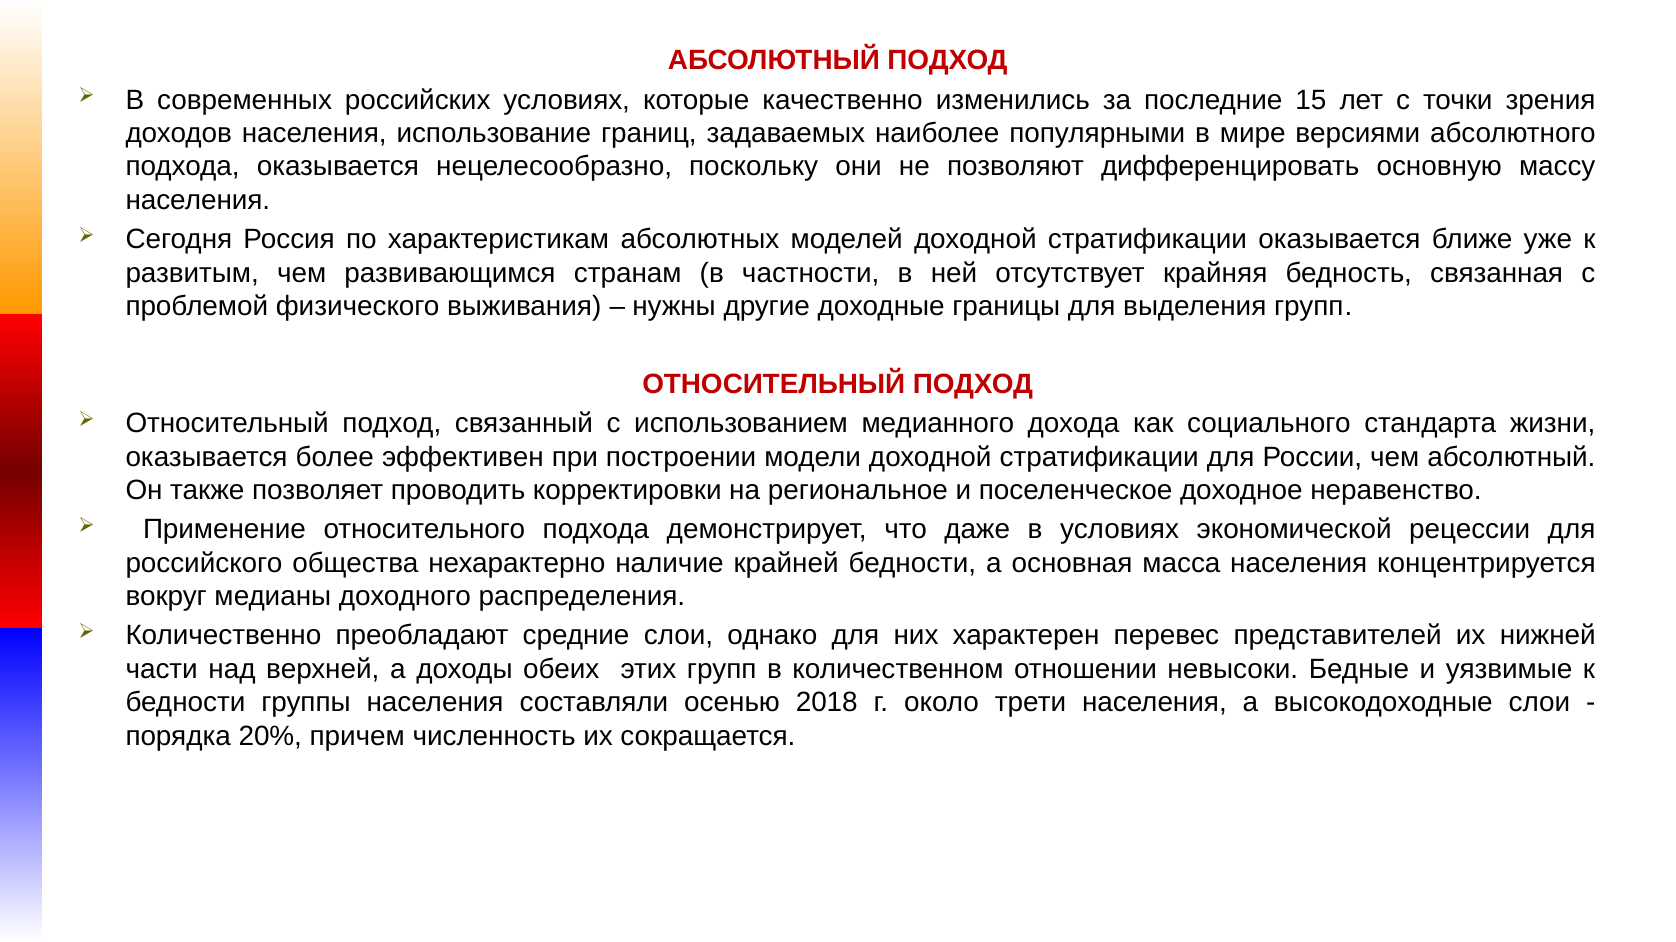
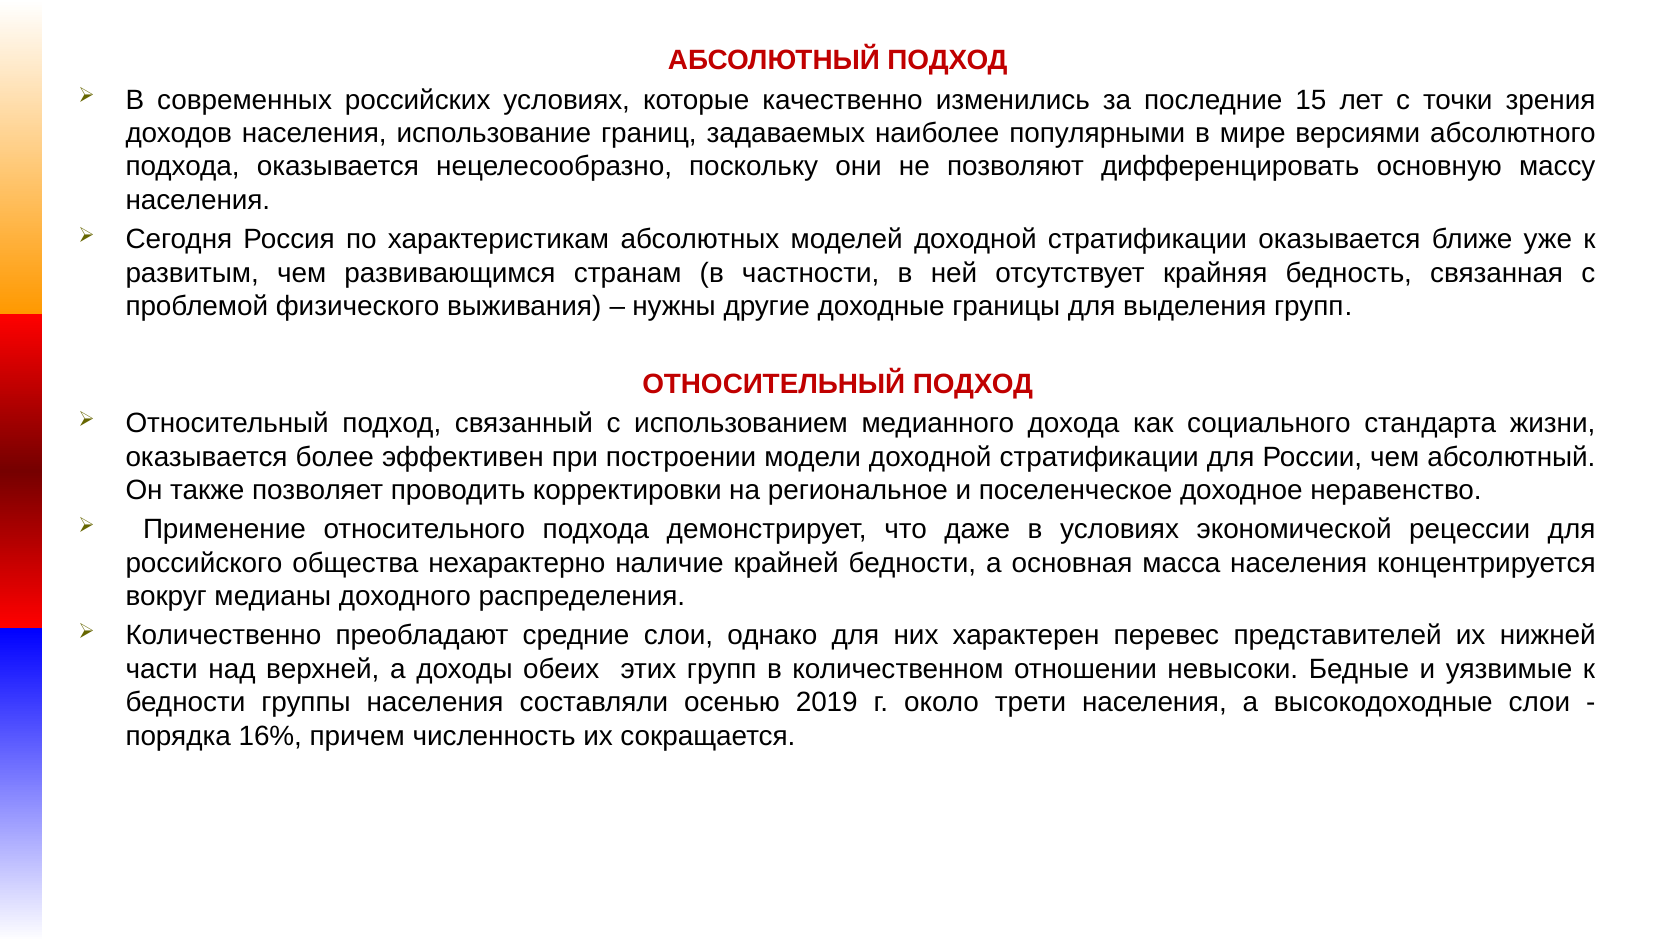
2018: 2018 -> 2019 (827, 703)
20%: 20% -> 16% (270, 737)
